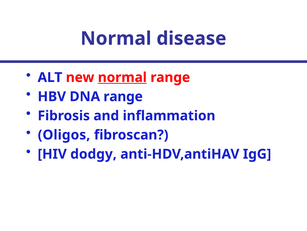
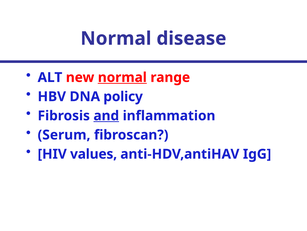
DNA range: range -> policy (123, 96)
and underline: none -> present (106, 115)
Oligos: Oligos -> Serum (64, 135)
dodgy: dodgy -> values (94, 154)
